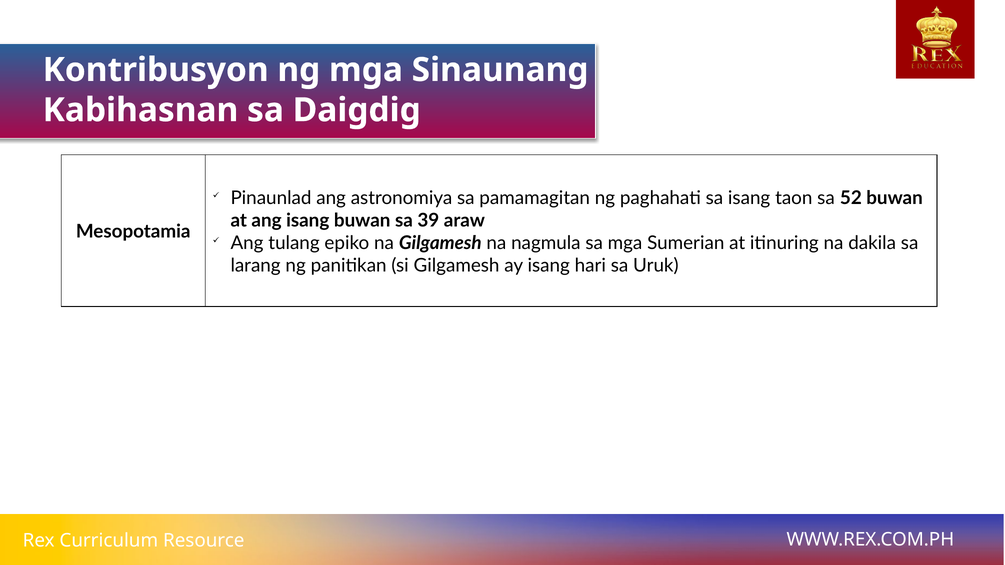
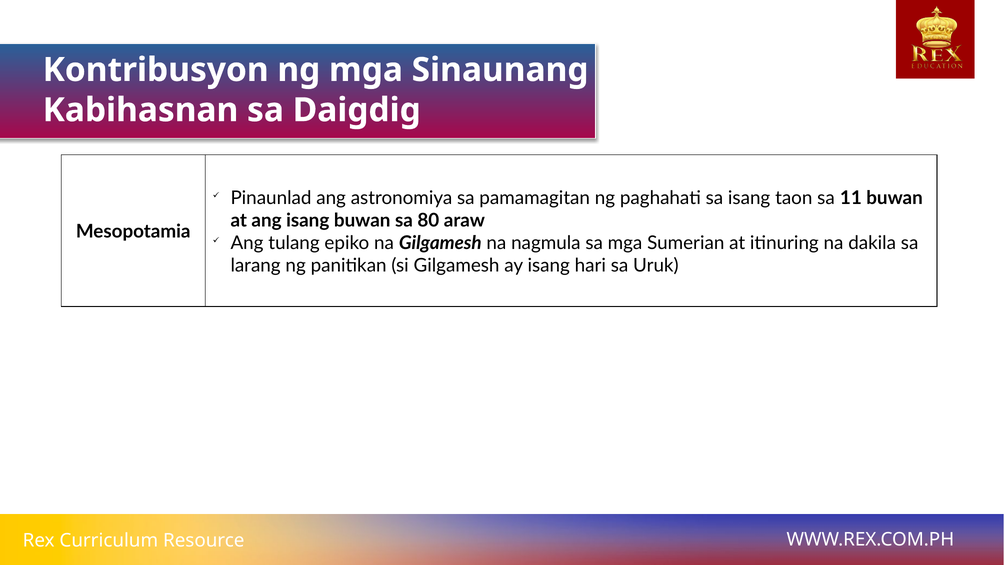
52: 52 -> 11 (851, 198)
39: 39 -> 80 (428, 221)
